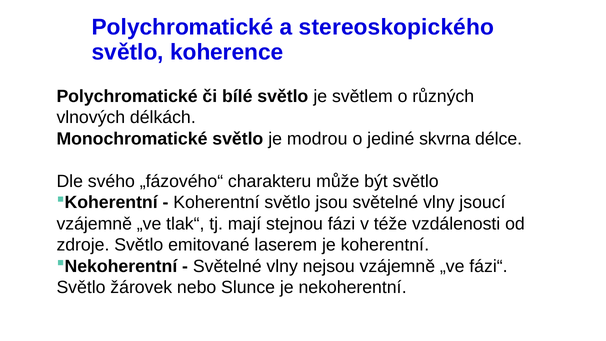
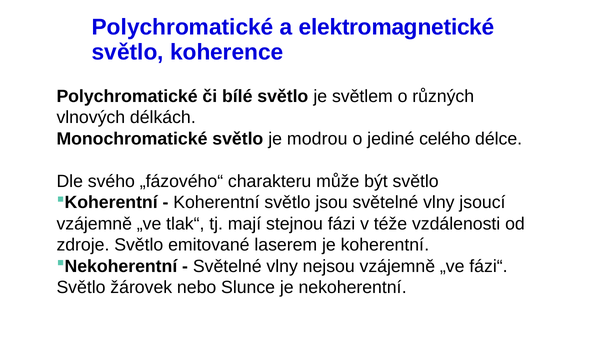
stereoskopického: stereoskopického -> elektromagnetické (397, 27)
skvrna: skvrna -> celého (445, 139)
